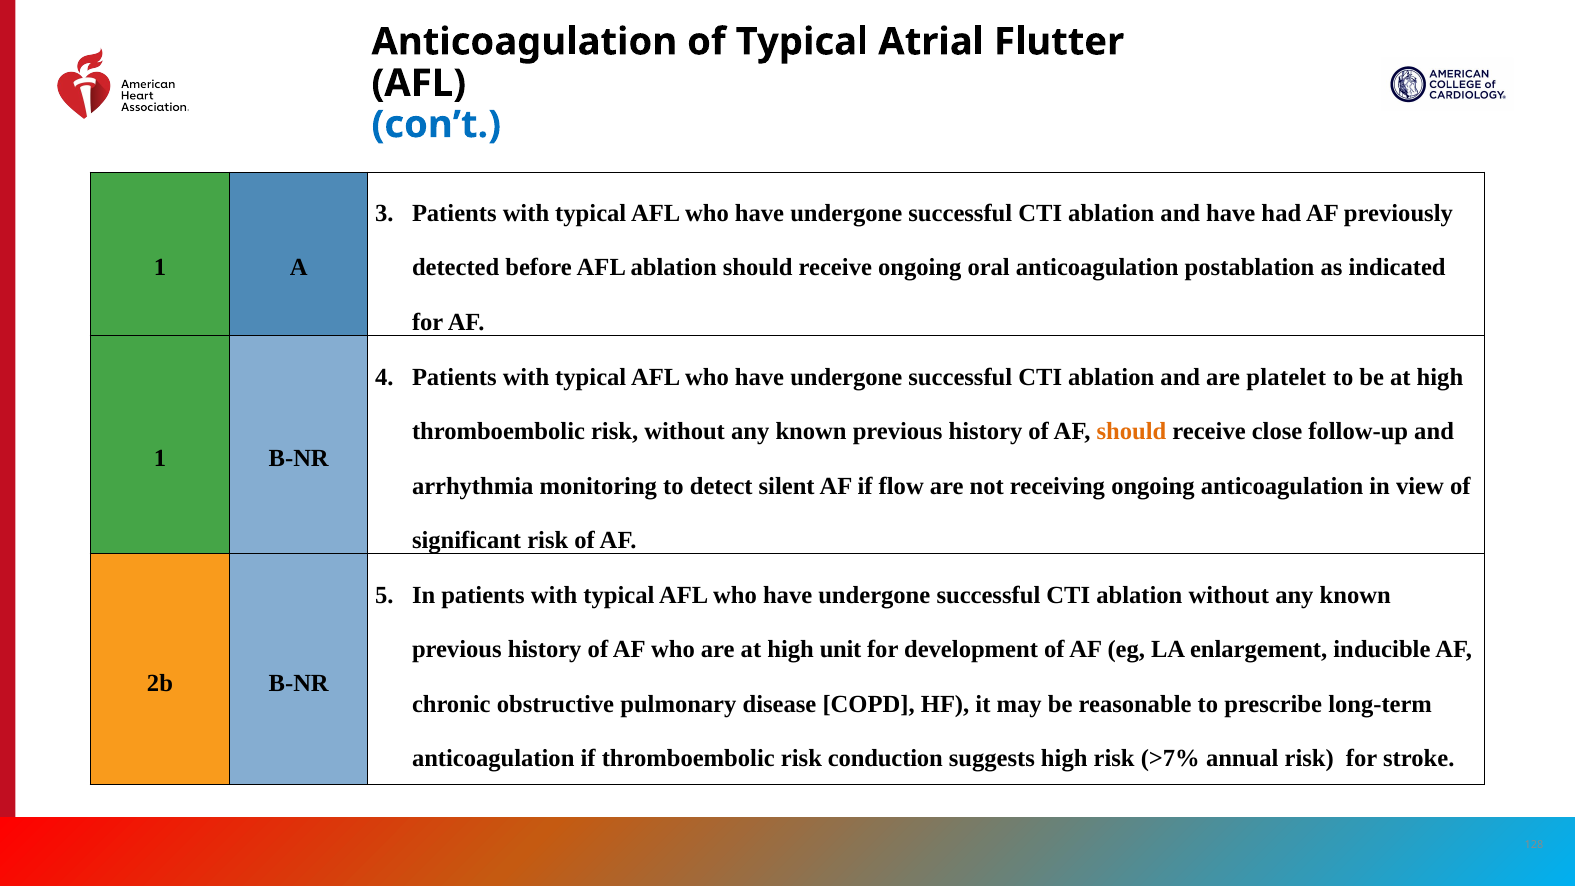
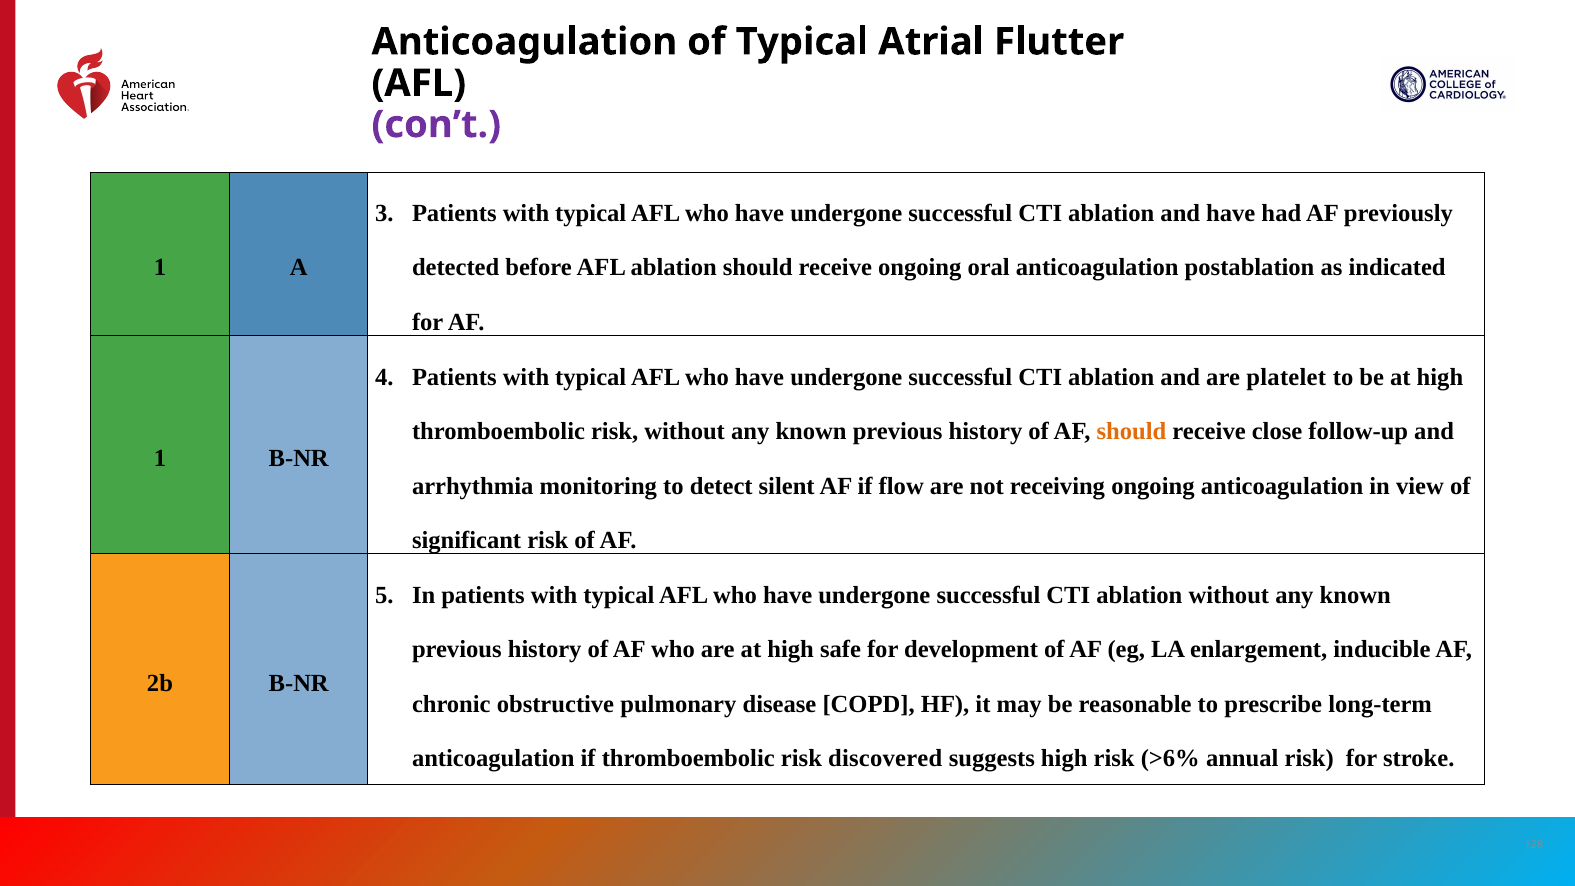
con’t colour: blue -> purple (436, 125)
unit: unit -> safe (841, 649)
conduction: conduction -> discovered (885, 758)
>7%: >7% -> >6% (1170, 758)
